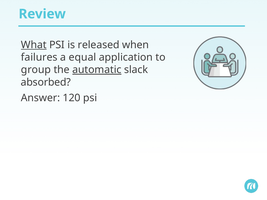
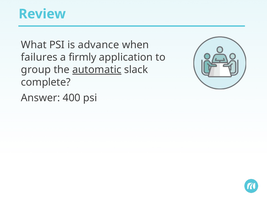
What underline: present -> none (34, 45)
released: released -> advance (99, 45)
equal: equal -> firmly (83, 57)
absorbed: absorbed -> complete (46, 82)
120: 120 -> 400 (72, 98)
